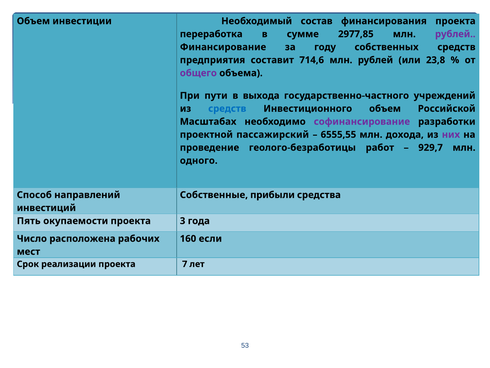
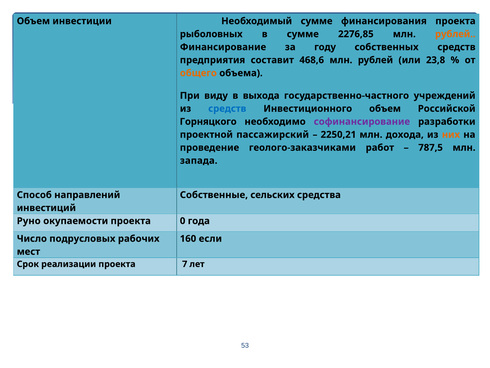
Необходимый состав: состав -> сумме (317, 21)
переработка: переработка -> рыболовных (211, 34)
2977,85: 2977,85 -> 2276,85 (356, 34)
рублей colour: purple -> orange (455, 34)
714,6: 714,6 -> 468,6 (312, 60)
общего colour: purple -> orange (198, 73)
пути: пути -> виду (216, 95)
Масштабах: Масштабах -> Горняцкого (208, 121)
6555,55: 6555,55 -> 2250,21 (338, 134)
них colour: purple -> orange (451, 134)
геолого-безработицы: геолого-безработицы -> геолого-заказчиками (302, 147)
929,7: 929,7 -> 787,5 (431, 147)
одного: одного -> запада (199, 160)
прибыли: прибыли -> сельских (272, 195)
Пять: Пять -> Руно (29, 221)
3: 3 -> 0 (183, 221)
расположена: расположена -> подрусловых (82, 238)
